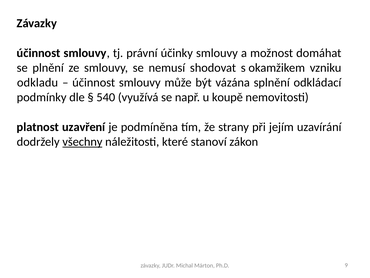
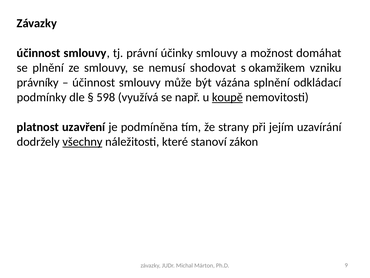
odkladu: odkladu -> právníky (38, 82)
540: 540 -> 598 (106, 97)
koupě underline: none -> present (227, 97)
